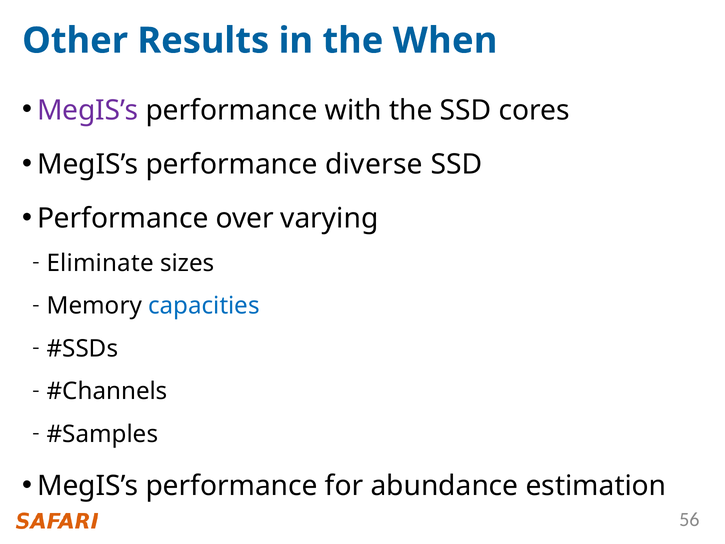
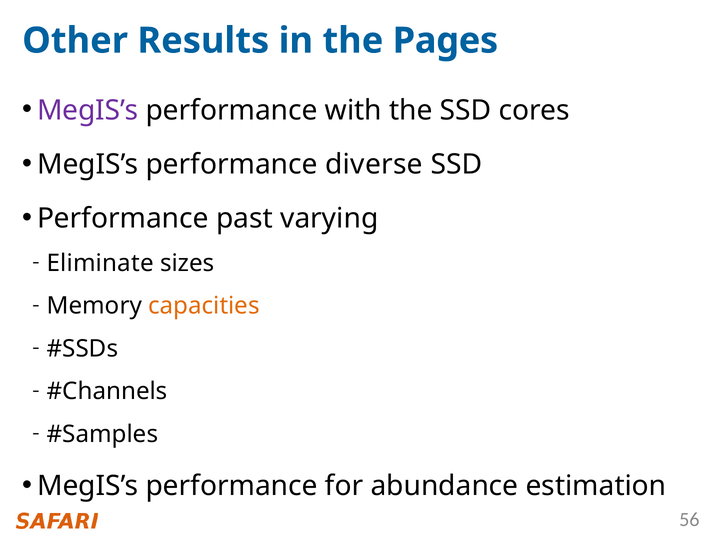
When: When -> Pages (445, 41)
over: over -> past (245, 218)
capacities colour: blue -> orange (204, 306)
